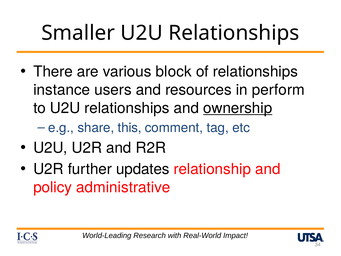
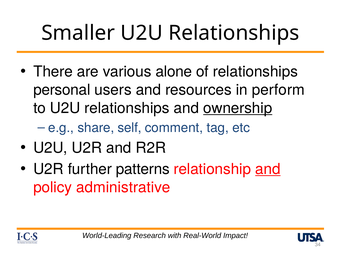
block: block -> alone (174, 72)
instance: instance -> personal (62, 90)
this: this -> self (130, 128)
updates: updates -> patterns (143, 169)
and underline: none -> present (268, 169)
